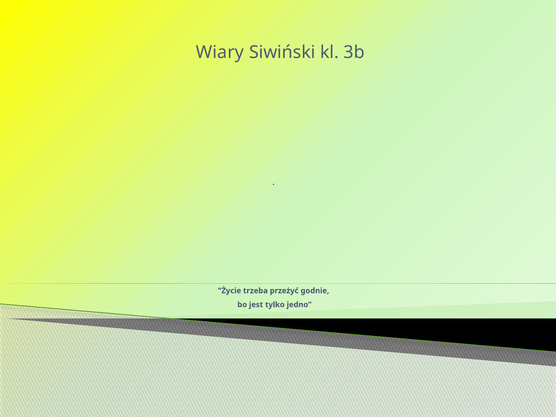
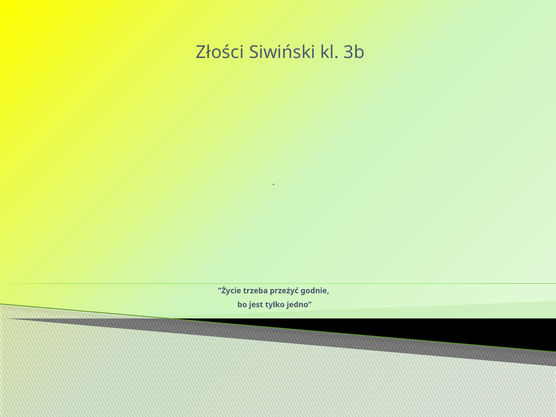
Wiary: Wiary -> Złości (220, 52)
